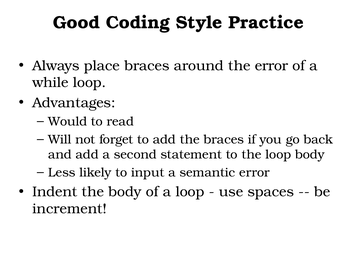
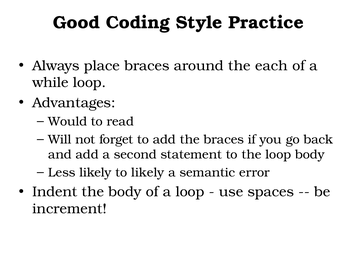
the error: error -> each (271, 66)
to input: input -> likely (148, 173)
